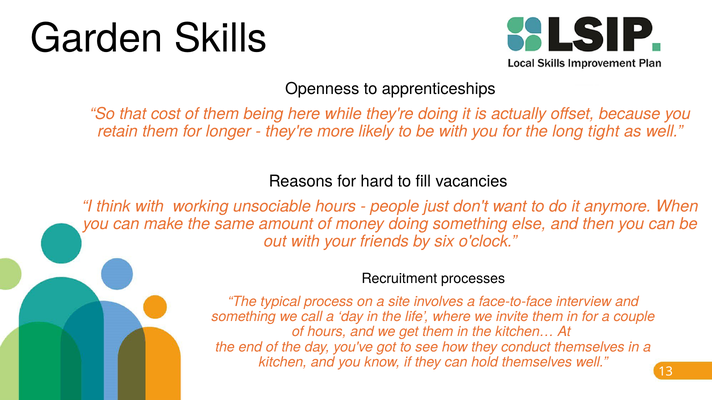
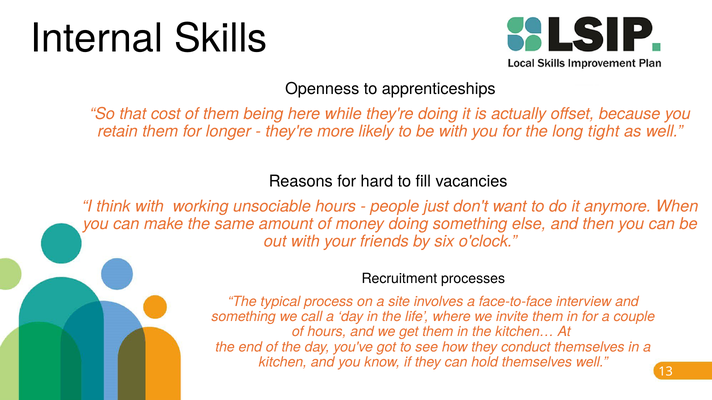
Garden: Garden -> Internal (97, 38)
